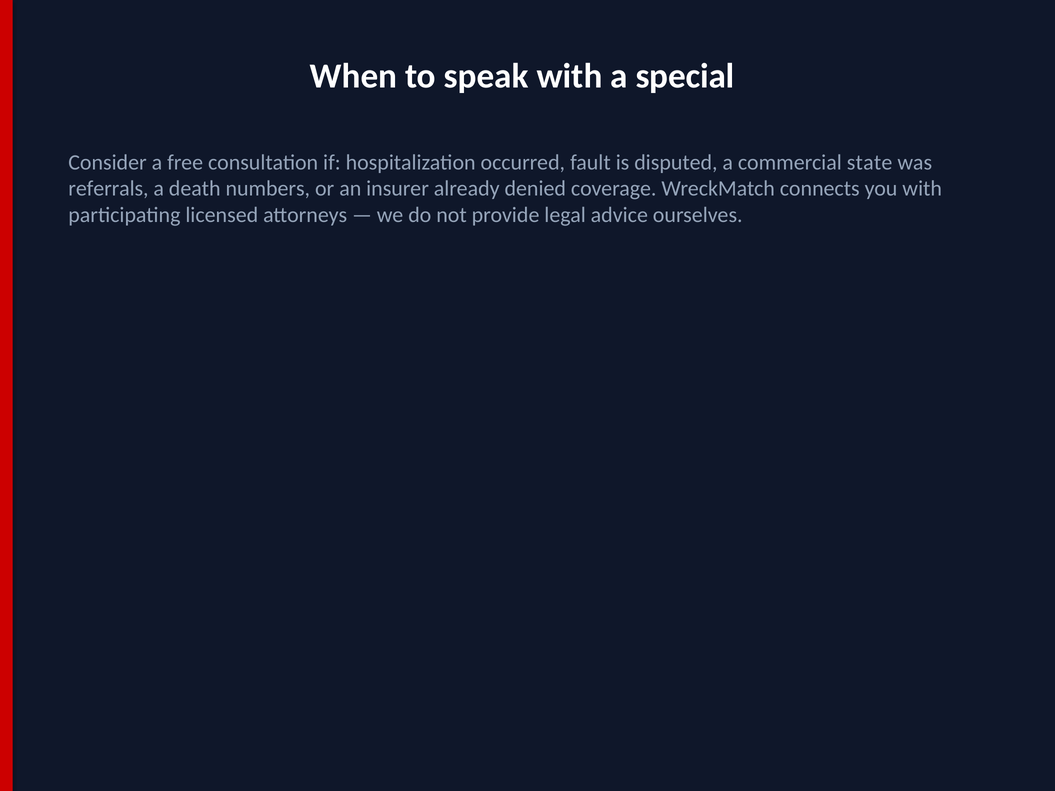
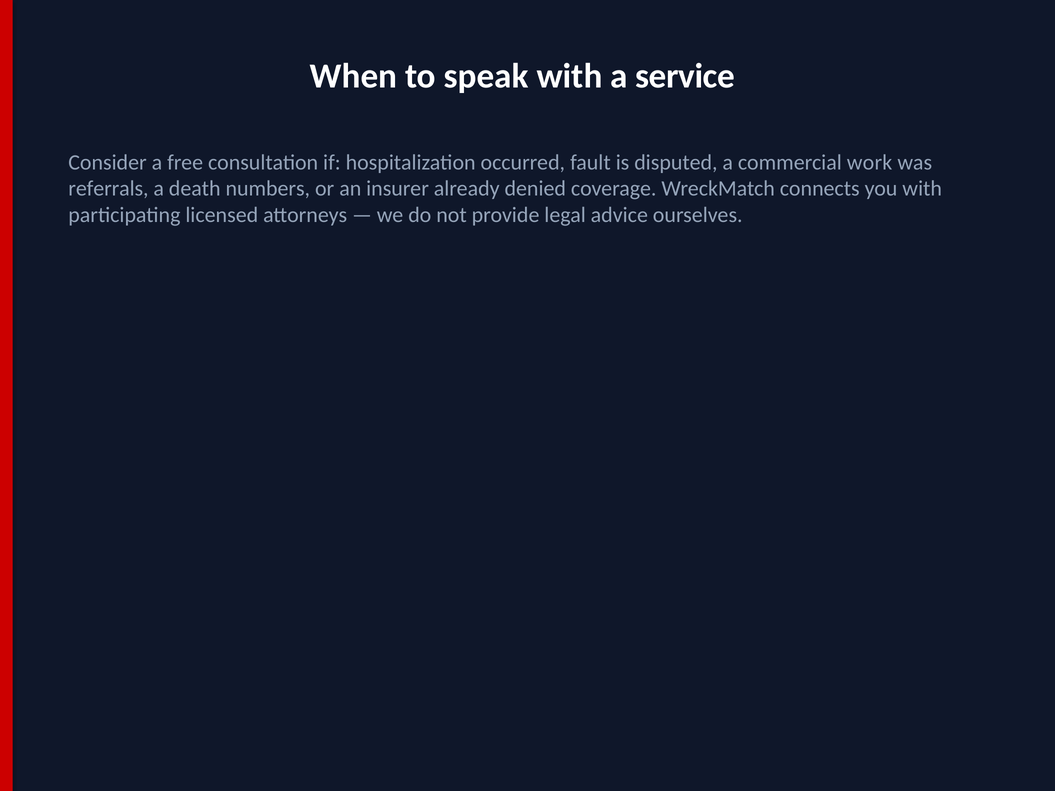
special: special -> service (685, 76)
state: state -> work (870, 162)
